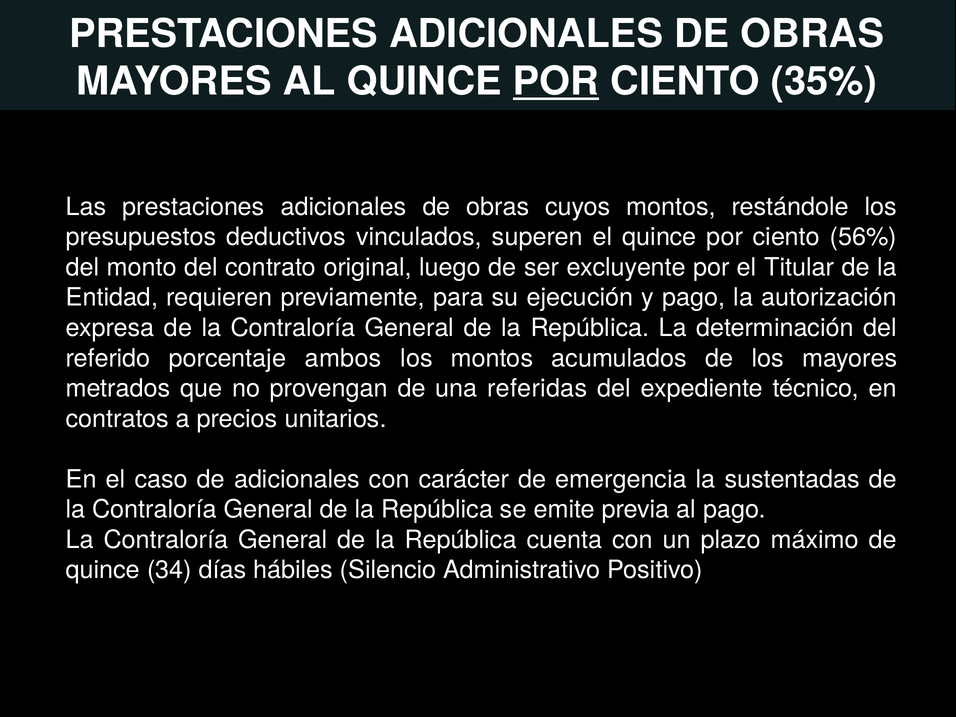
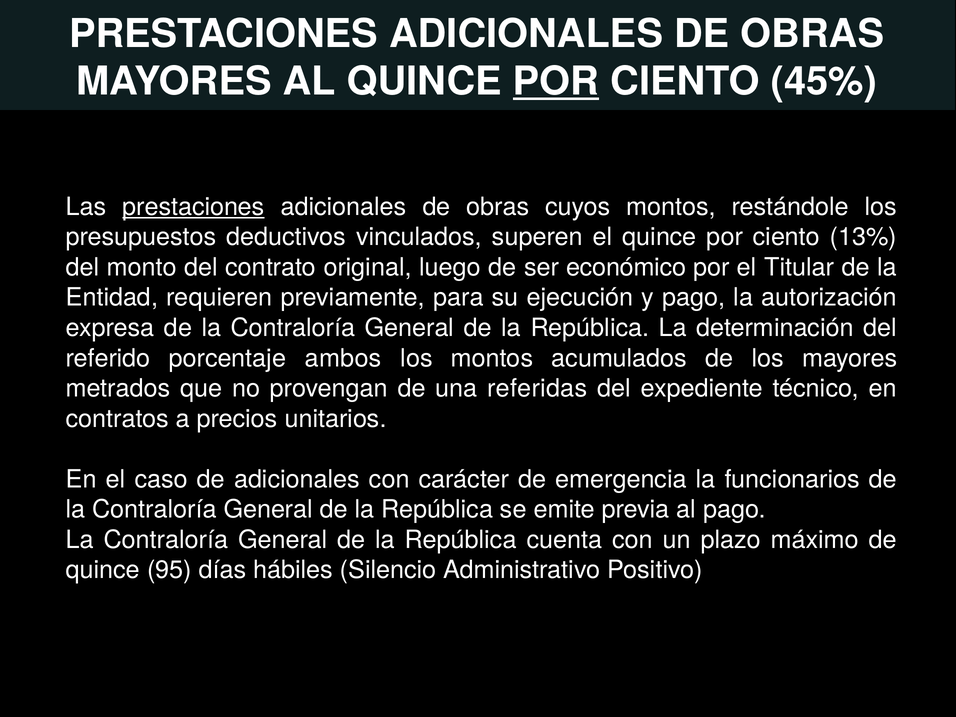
35%: 35% -> 45% (824, 82)
prestaciones underline: none -> present (193, 207)
56%: 56% -> 13% (863, 237)
excluyente: excluyente -> económico (626, 267)
sustentadas: sustentadas -> funcionarios (792, 479)
34: 34 -> 95 (169, 570)
